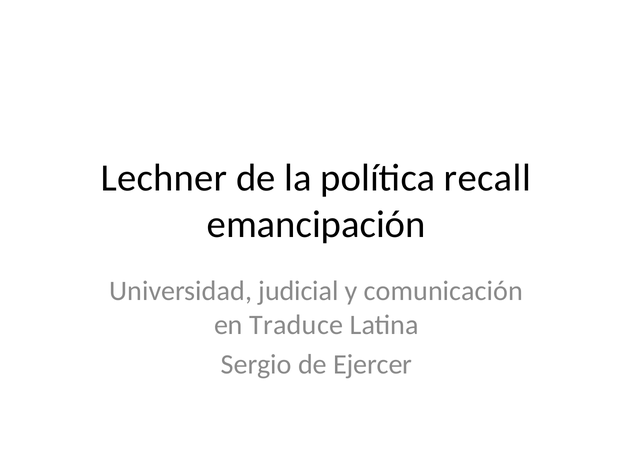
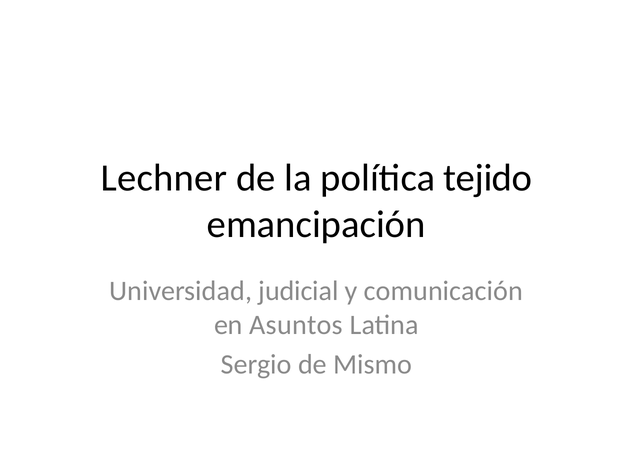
recall: recall -> tejido (488, 178)
Traduce: Traduce -> Asuntos (296, 325)
Ejercer: Ejercer -> Mismo (373, 364)
